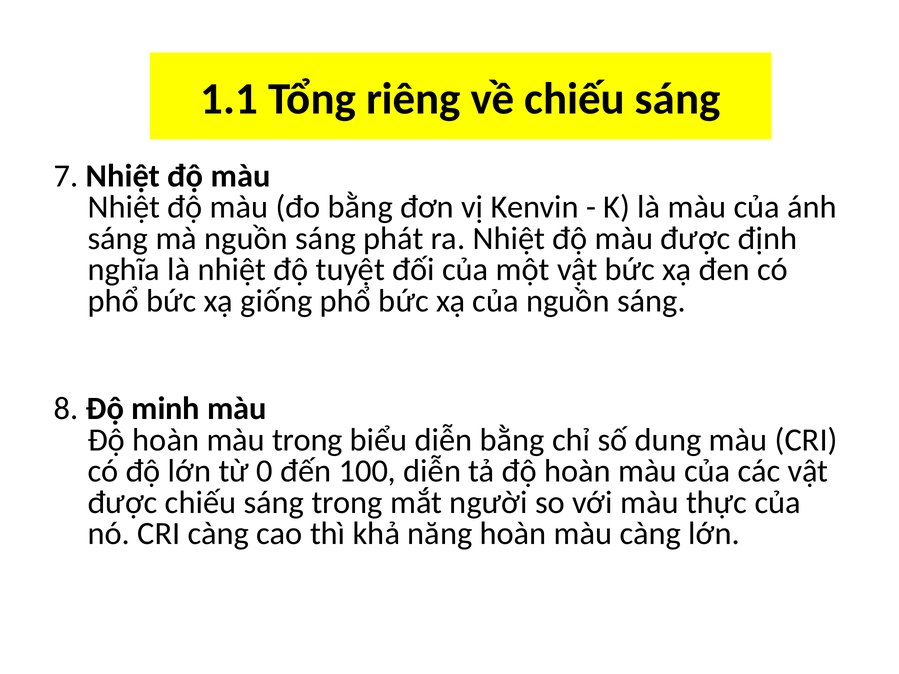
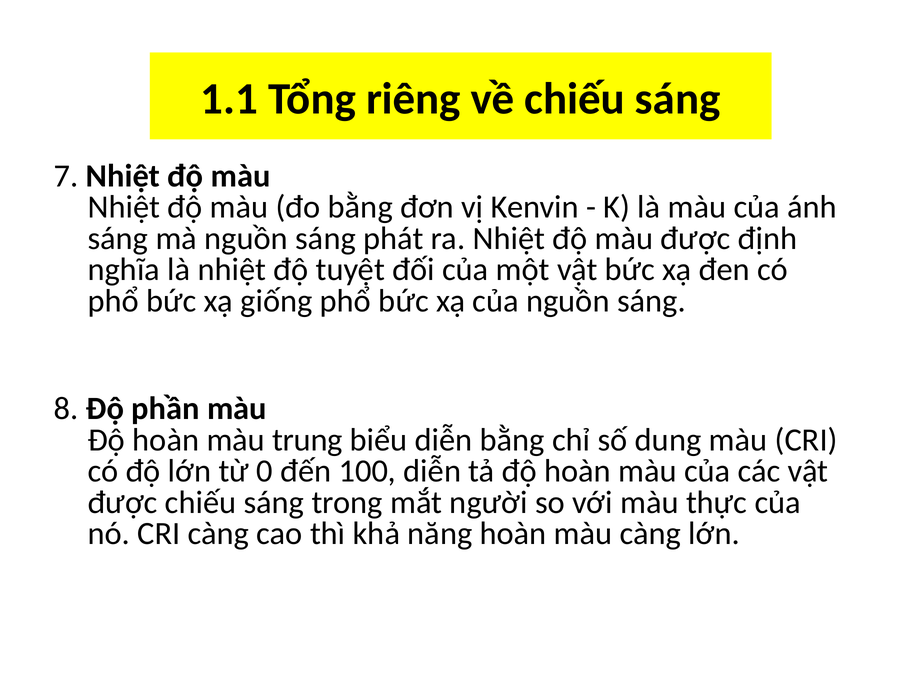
minh: minh -> phần (166, 409)
màu trong: trong -> trung (308, 440)
